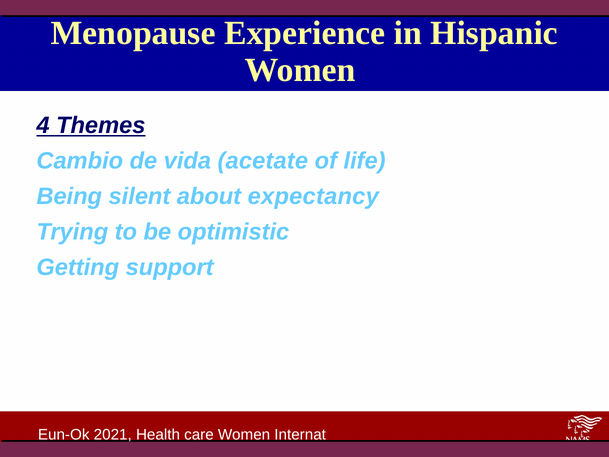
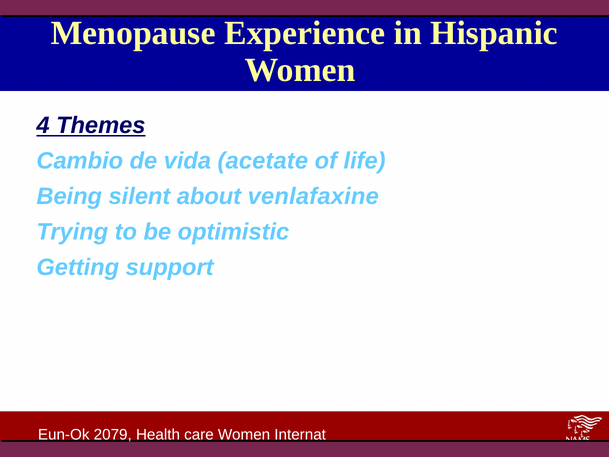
expectancy: expectancy -> venlafaxine (313, 196)
2021: 2021 -> 2079 (113, 435)
